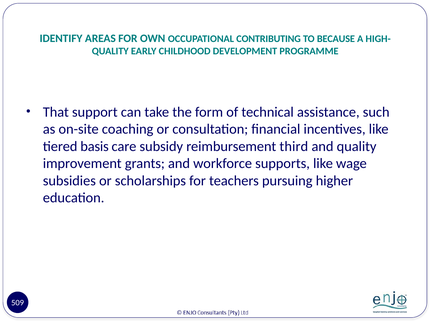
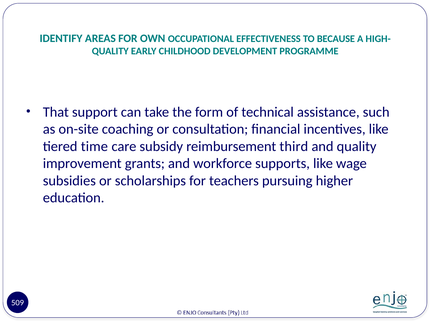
CONTRIBUTING: CONTRIBUTING -> EFFECTIVENESS (269, 39)
basis: basis -> time (94, 147)
